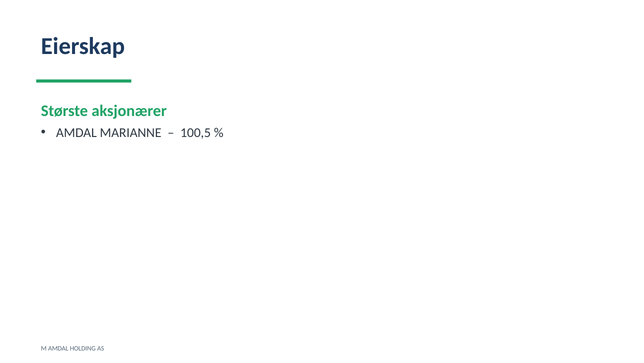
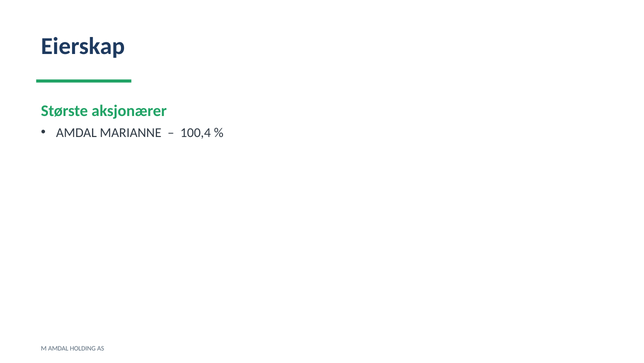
100,5: 100,5 -> 100,4 (196, 132)
